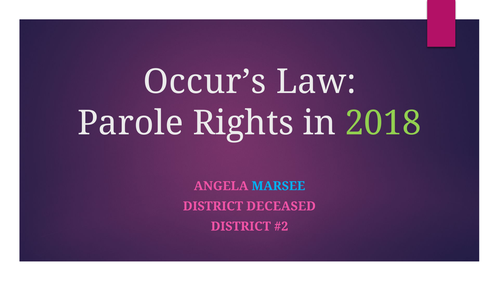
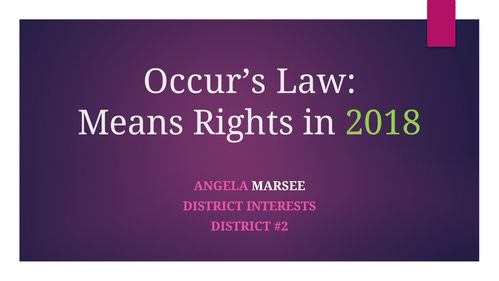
Parole: Parole -> Means (131, 123)
MARSEE colour: light blue -> white (278, 186)
DECEASED: DECEASED -> INTERESTS (281, 206)
